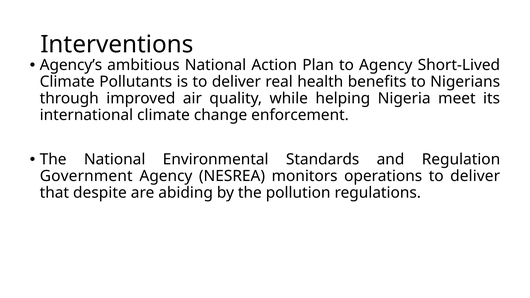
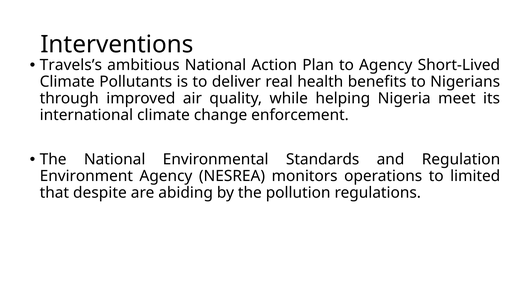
Agency’s: Agency’s -> Travels’s (71, 65)
Government: Government -> Environment (86, 176)
operations to deliver: deliver -> limited (475, 176)
